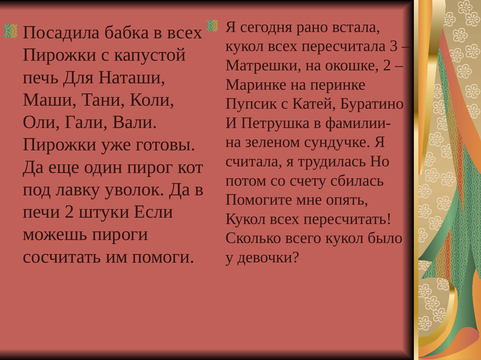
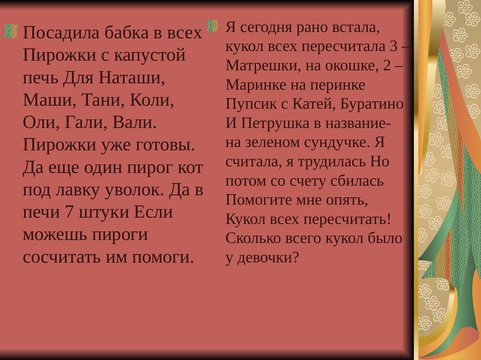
фамилии-: фамилии- -> название- (358, 123)
печи 2: 2 -> 7 (69, 212)
